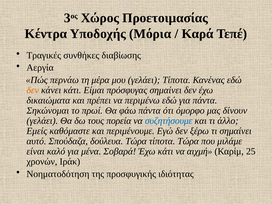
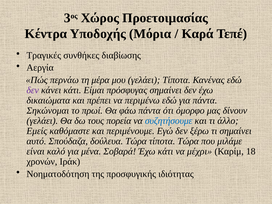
δεν colour: orange -> purple (33, 90)
αιχμή: αιχμή -> μέχρι (199, 151)
25: 25 -> 18 (251, 151)
